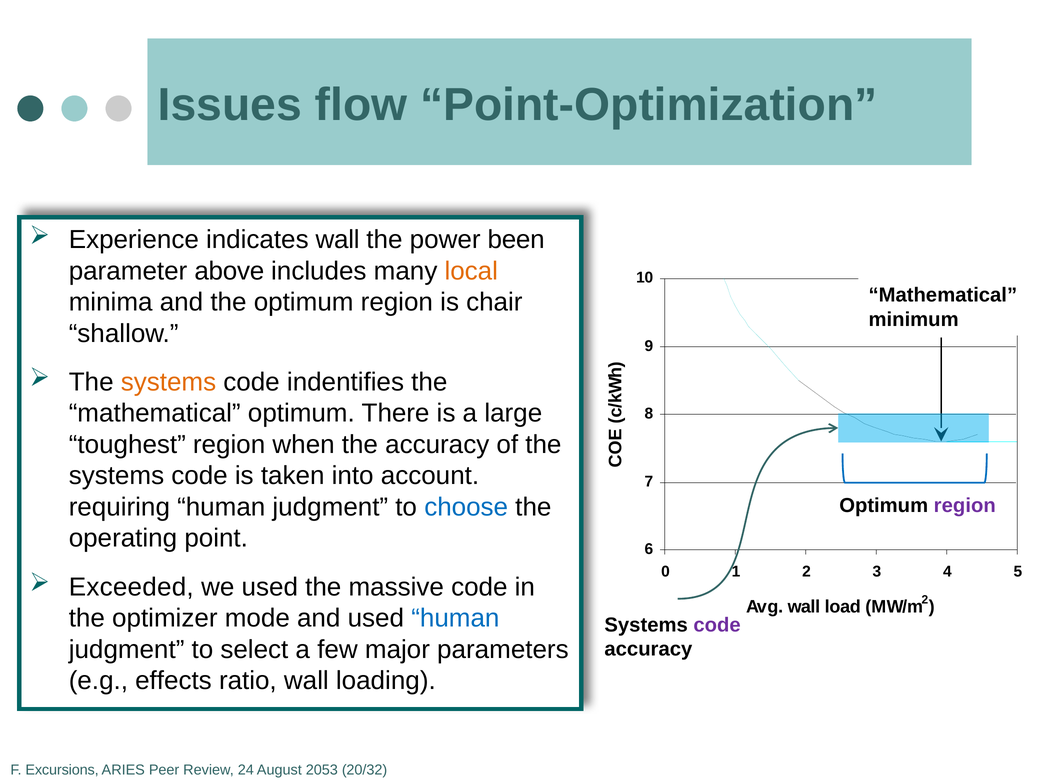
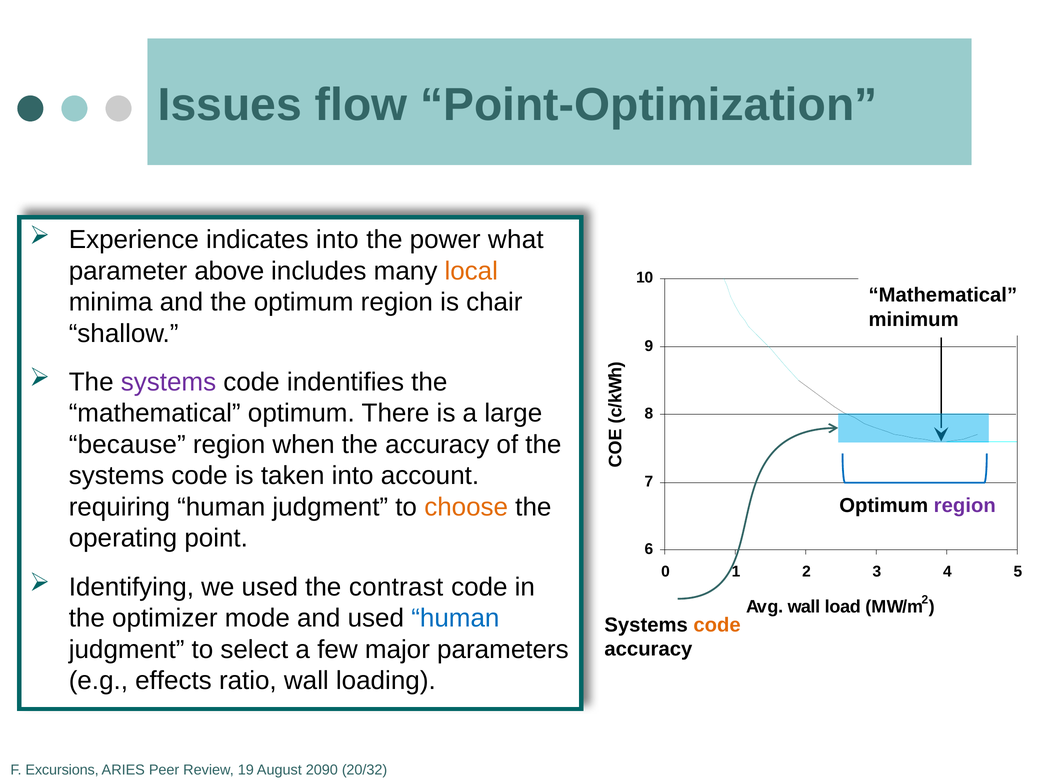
indicates wall: wall -> into (337, 240)
been: been -> what (516, 240)
systems colour: orange -> purple (168, 382)
toughest: toughest -> because (127, 444)
choose colour: blue -> orange (466, 507)
Exceeded: Exceeded -> Identifying (131, 587)
massive: massive -> contrast (396, 587)
code colour: purple -> orange (717, 625)
24: 24 -> 19 (246, 770)
2053: 2053 -> 2090 (322, 770)
